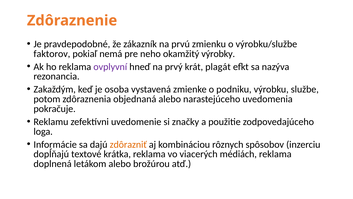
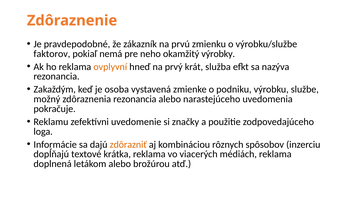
ovplyvní colour: purple -> orange (110, 67)
plagát: plagát -> služba (218, 67)
potom: potom -> možný (47, 99)
zdôraznenia objednaná: objednaná -> rezonancia (135, 99)
